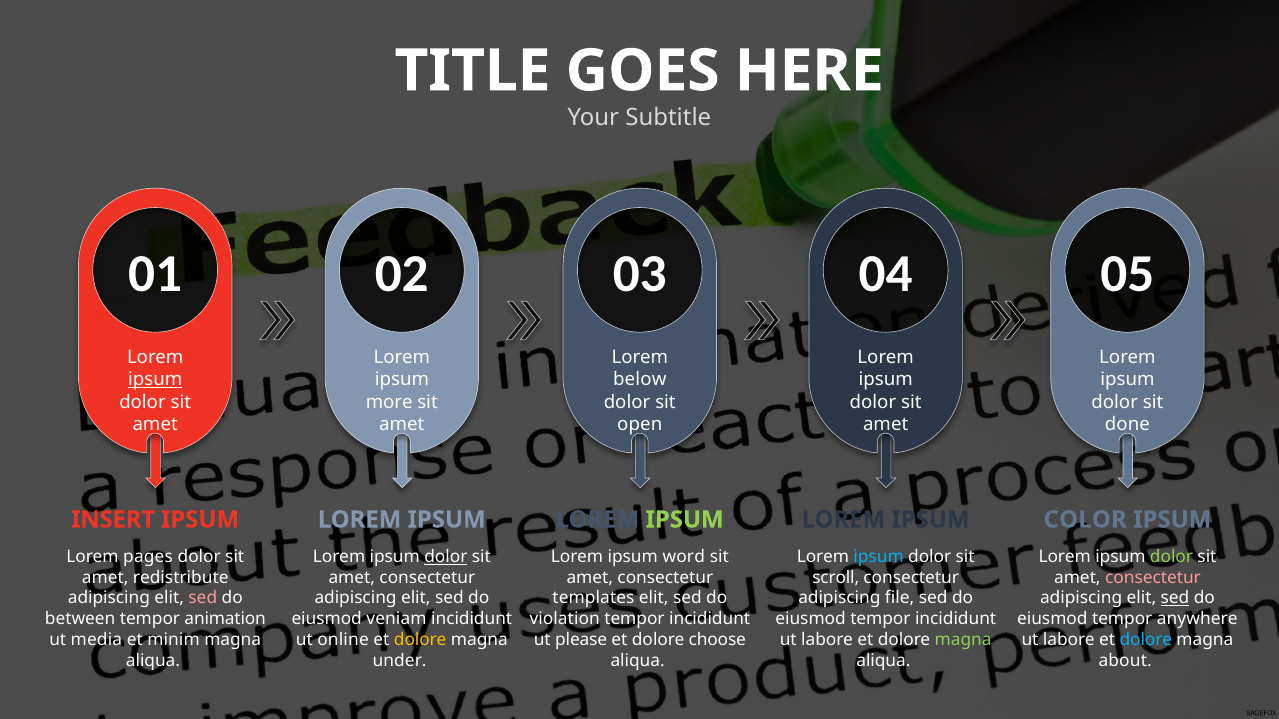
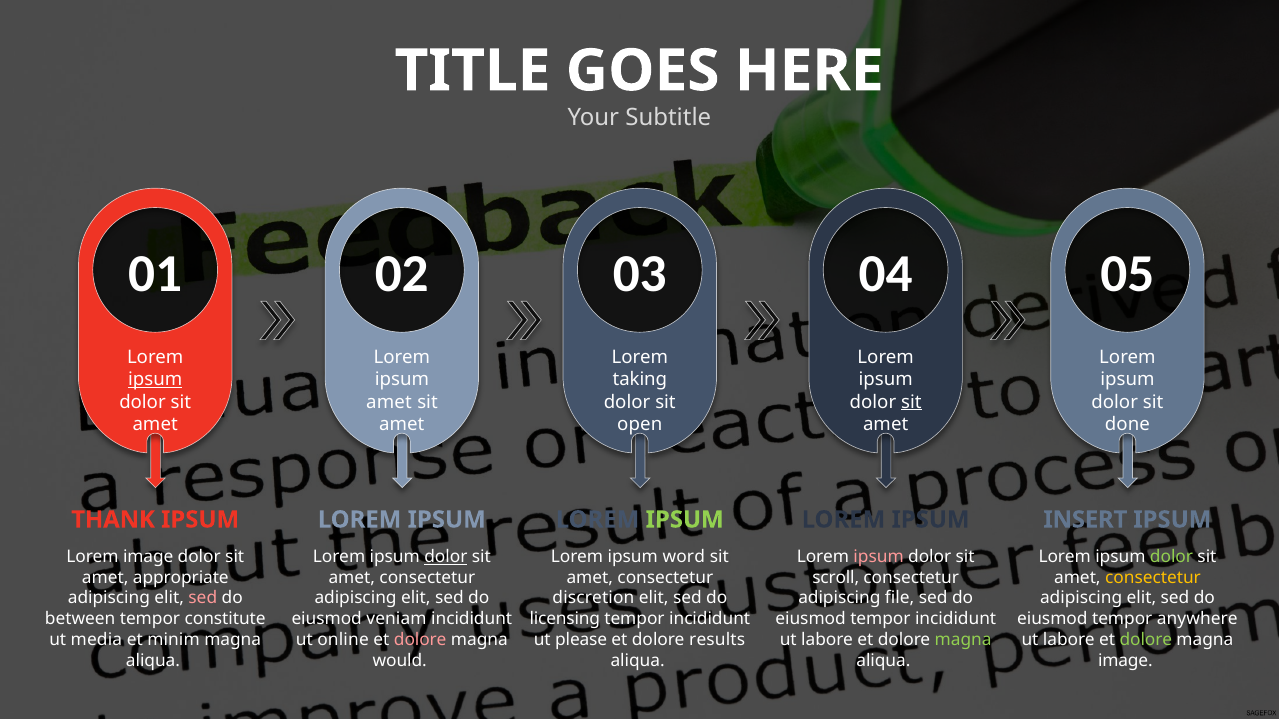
below: below -> taking (640, 380)
more: more -> amet (389, 402)
sit underline: none -> present (911, 402)
INSERT: INSERT -> THANK (113, 520)
COLOR: COLOR -> INSERT (1085, 520)
Lorem pages: pages -> image (148, 557)
ipsum colour: light blue -> pink (879, 557)
redistribute: redistribute -> appropriate (181, 578)
consectetur colour: pink -> yellow (1153, 578)
templates: templates -> discretion (593, 599)
sed underline: present -> none (1175, 599)
animation: animation -> constitute (225, 619)
violation: violation -> licensing (565, 619)
dolore colour: yellow -> pink (420, 640)
choose: choose -> results (717, 640)
dolore colour: light blue -> light green (1146, 640)
under: under -> would (400, 661)
about: about -> image (1125, 661)
